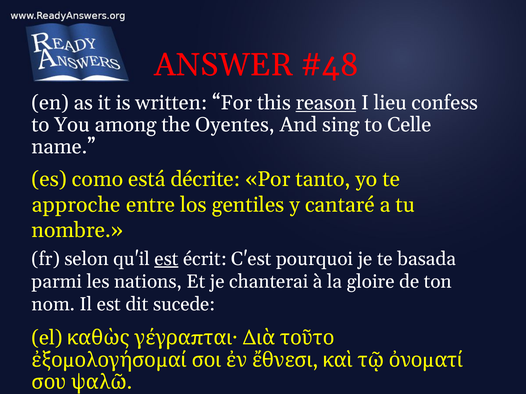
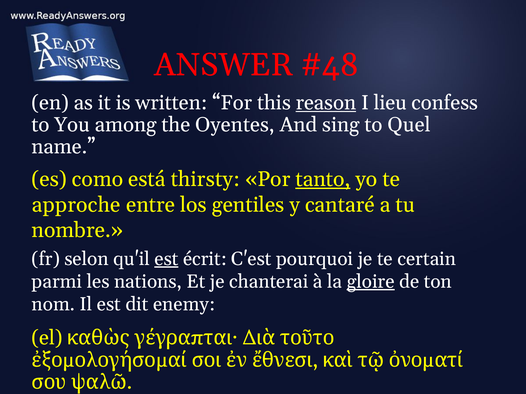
Celle: Celle -> Quel (409, 125)
décrite: décrite -> thirsty (205, 180)
tanto underline: none -> present (323, 180)
basada: basada -> certain (427, 259)
gloire underline: none -> present (371, 282)
sucede: sucede -> enemy (184, 305)
